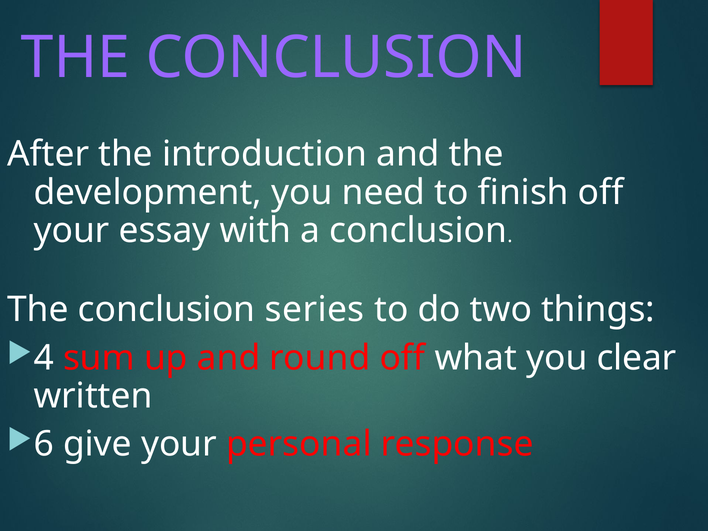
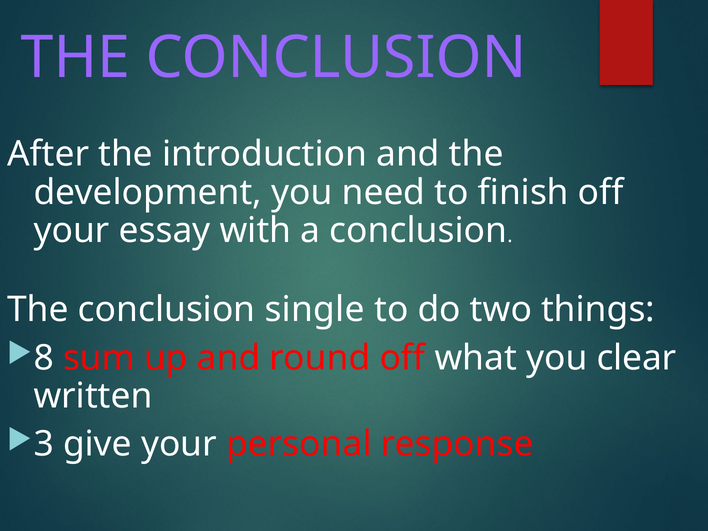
series: series -> single (315, 310)
4: 4 -> 8 (44, 358)
6: 6 -> 3 (44, 444)
